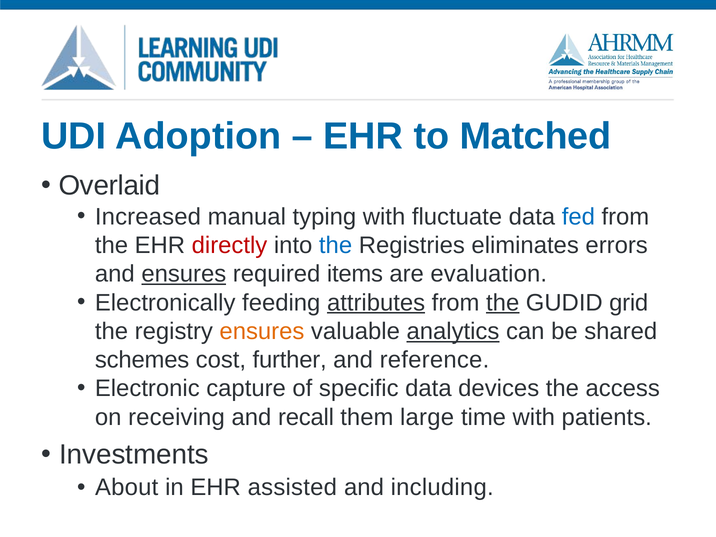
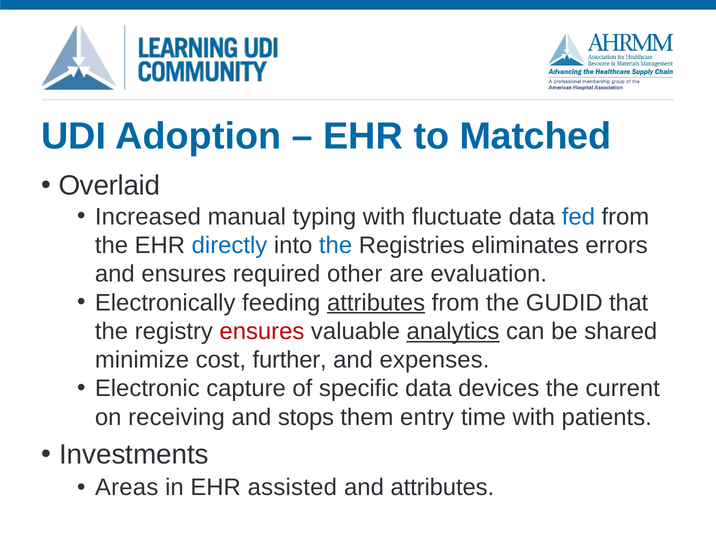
directly colour: red -> blue (229, 245)
ensures underline: present -> none (184, 274)
items: items -> other (355, 274)
the underline: present -> none (503, 303)
grid: grid -> that (629, 303)
ensures colour: orange -> red (262, 331)
schemes: schemes -> minimize (142, 360)
reference: reference -> expenses (435, 360)
access: access -> current (623, 389)
recall: recall -> stops (306, 417)
large: large -> entry (427, 417)
About: About -> Areas (127, 488)
and including: including -> attributes (442, 488)
